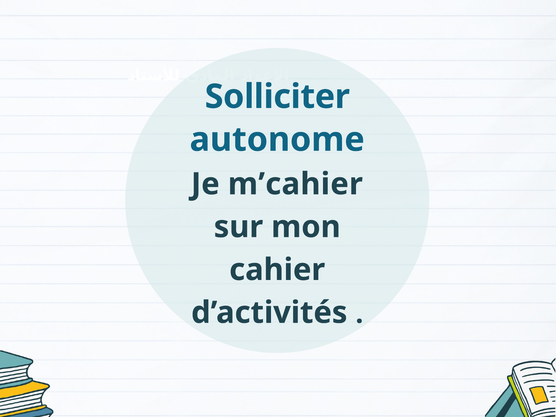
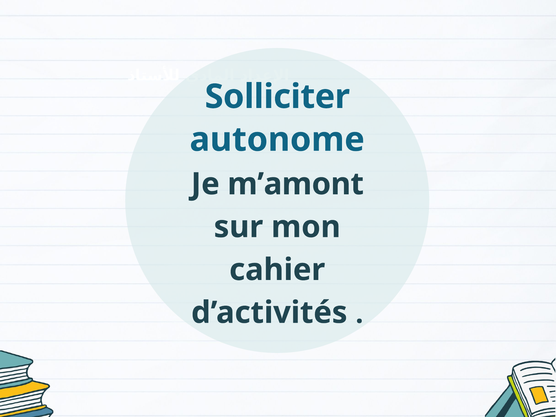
m’cahier: m’cahier -> m’amont (296, 184)
